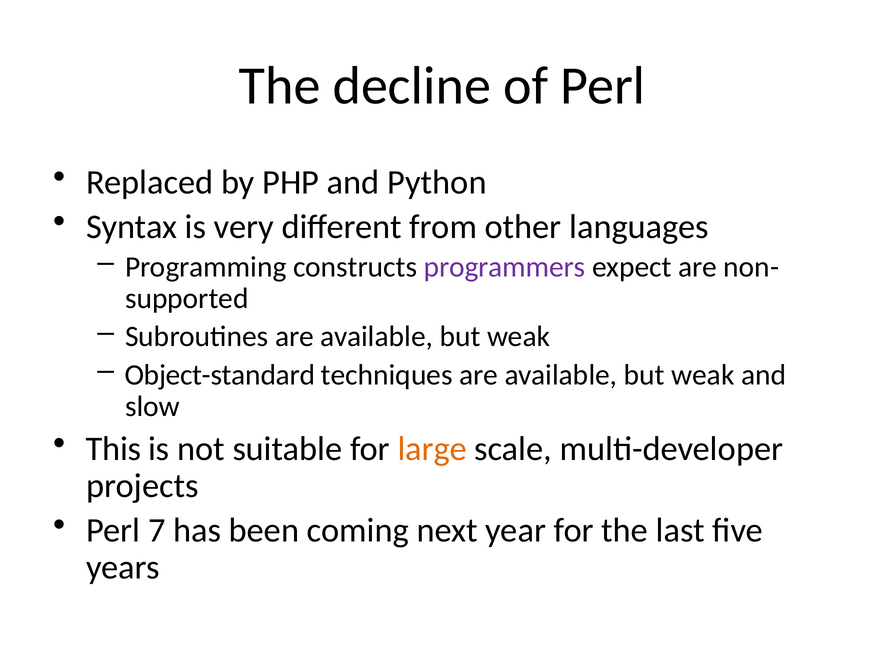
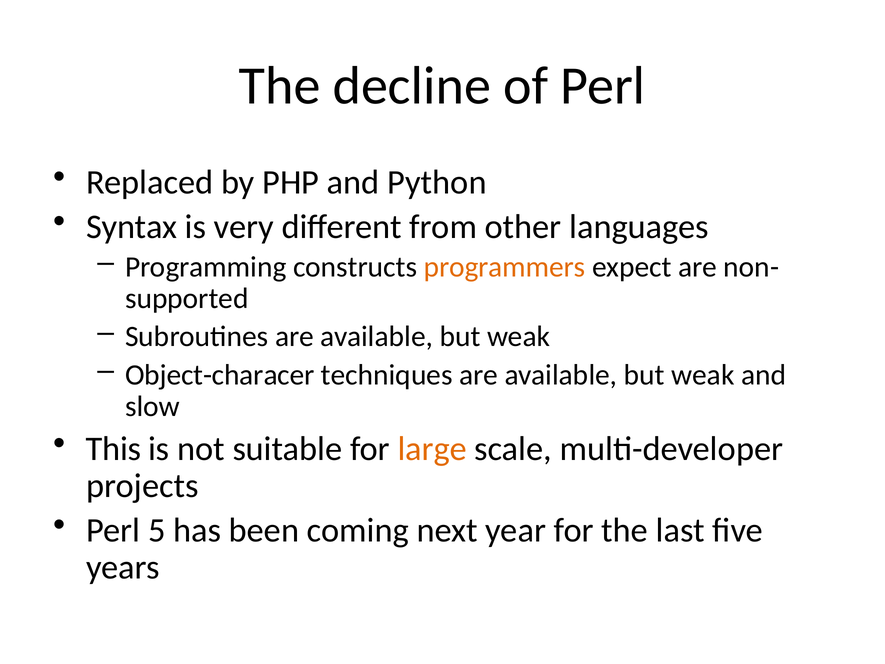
programmers colour: purple -> orange (505, 267)
Object-standard: Object-standard -> Object-characer (220, 375)
7: 7 -> 5 (157, 530)
